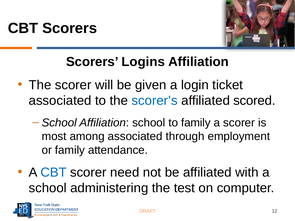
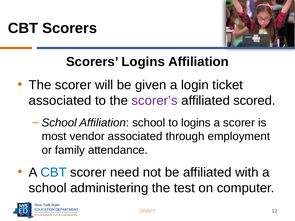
scorer’s colour: blue -> purple (155, 101)
to family: family -> logins (196, 123)
among: among -> vendor (87, 137)
